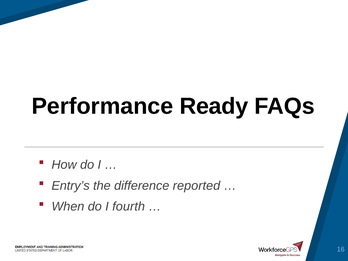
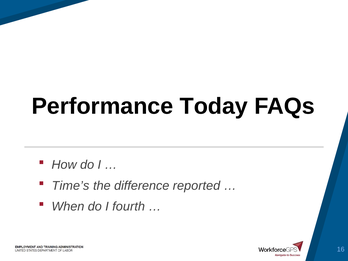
Ready: Ready -> Today (214, 106)
Entry’s: Entry’s -> Time’s (71, 186)
